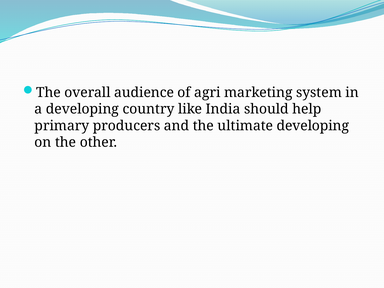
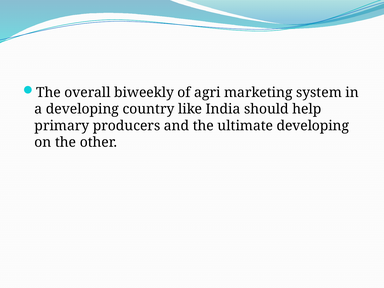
audience: audience -> biweekly (144, 92)
